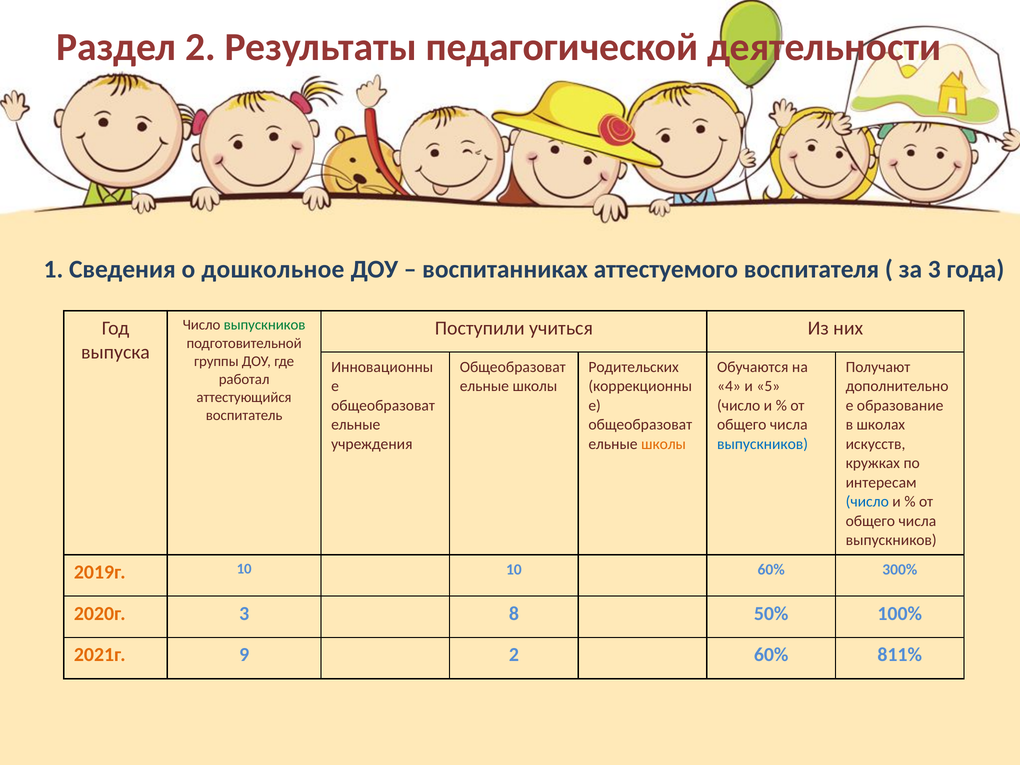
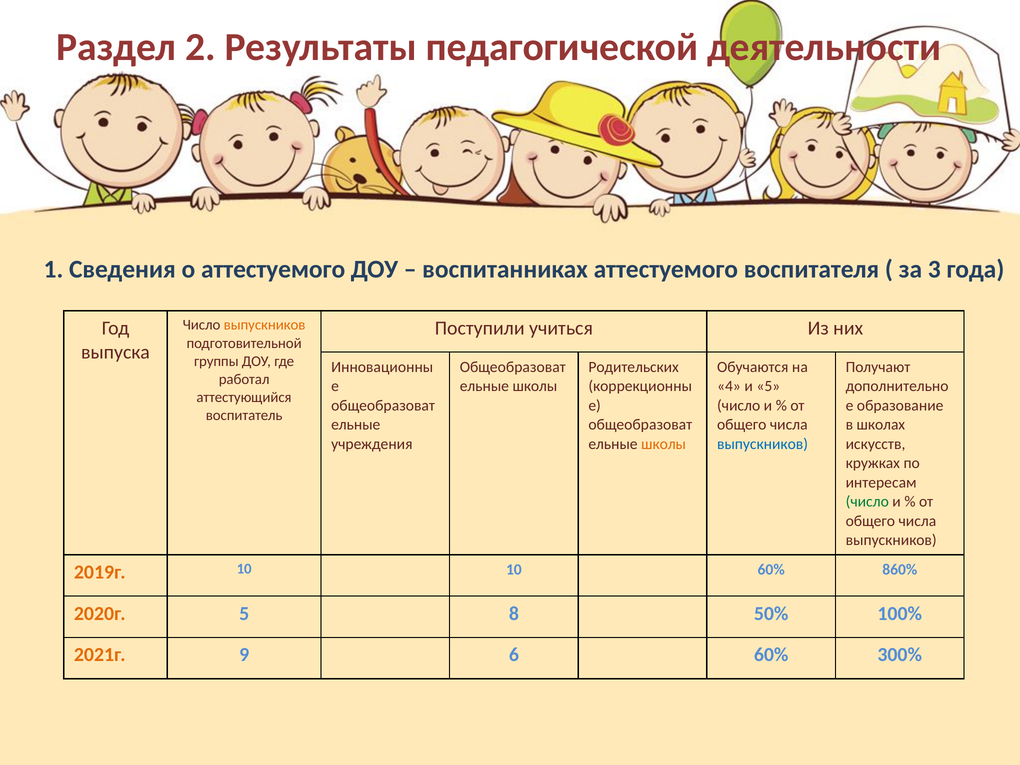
о дошкольное: дошкольное -> аттестуемого (273, 269)
выпускников colour: green -> orange (265, 325)
число colour: blue -> green (867, 502)
300%: 300% -> 860% (900, 570)
2020г 3: 3 -> 5 (244, 614)
9 2: 2 -> 6 (514, 655)
811%: 811% -> 300% (900, 655)
